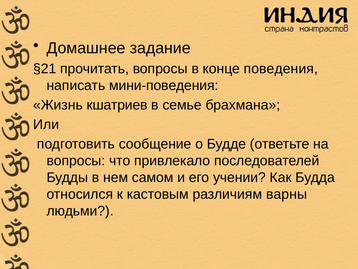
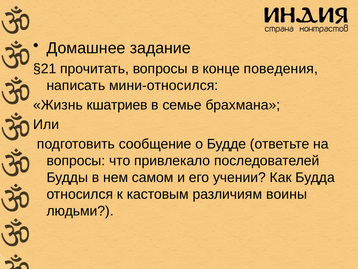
мини-поведения: мини-поведения -> мини-относился (164, 85)
варны: варны -> воины (287, 194)
